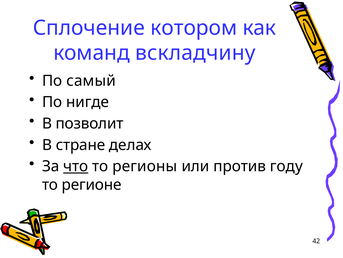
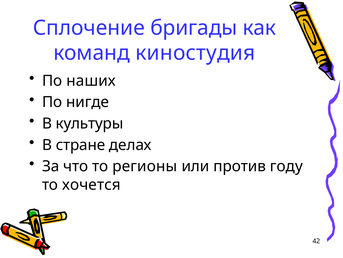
котором: котором -> бригады (194, 28)
вскладчину: вскладчину -> киностудия (195, 53)
самый: самый -> наших (91, 81)
позволит: позволит -> культуры (90, 123)
что underline: present -> none (76, 166)
регионе: регионе -> хочется (91, 184)
